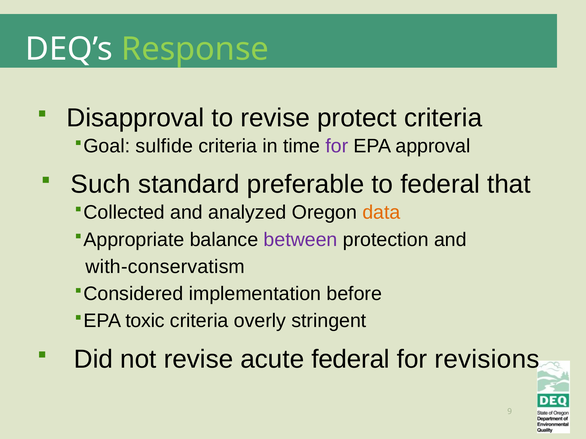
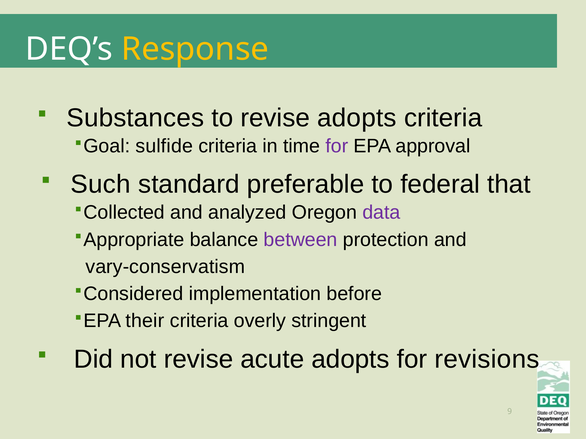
Response colour: light green -> yellow (195, 49)
Disapproval: Disapproval -> Substances (135, 118)
revise protect: protect -> adopts (357, 118)
data colour: orange -> purple (381, 213)
with-conservatism: with-conservatism -> vary-conservatism (165, 267)
toxic: toxic -> their (145, 321)
acute federal: federal -> adopts (350, 360)
